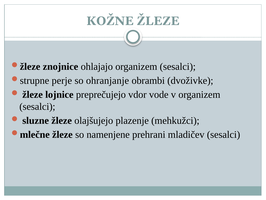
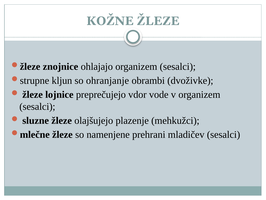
perje: perje -> kljun (62, 80)
